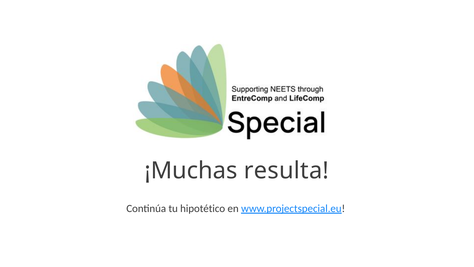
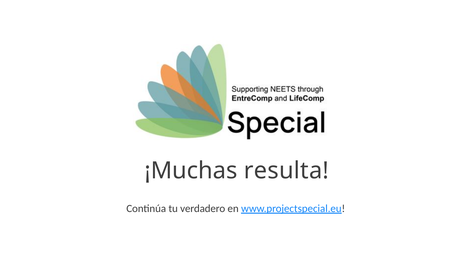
hipotético: hipotético -> verdadero (203, 208)
